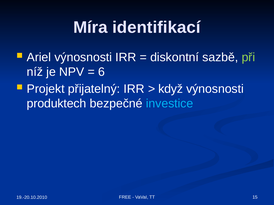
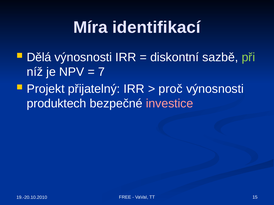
Ariel: Ariel -> Dělá (39, 57)
6: 6 -> 7 (101, 72)
když: když -> proč (171, 89)
investice colour: light blue -> pink (170, 104)
